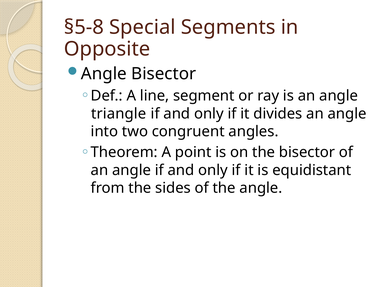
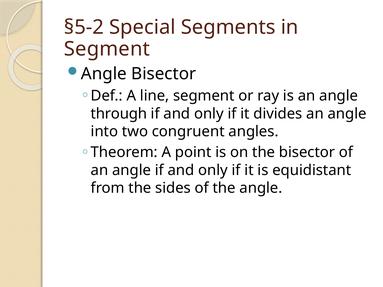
§5-8: §5-8 -> §5-2 (84, 27)
Opposite: Opposite -> Segment (107, 49)
triangle: triangle -> through (119, 114)
